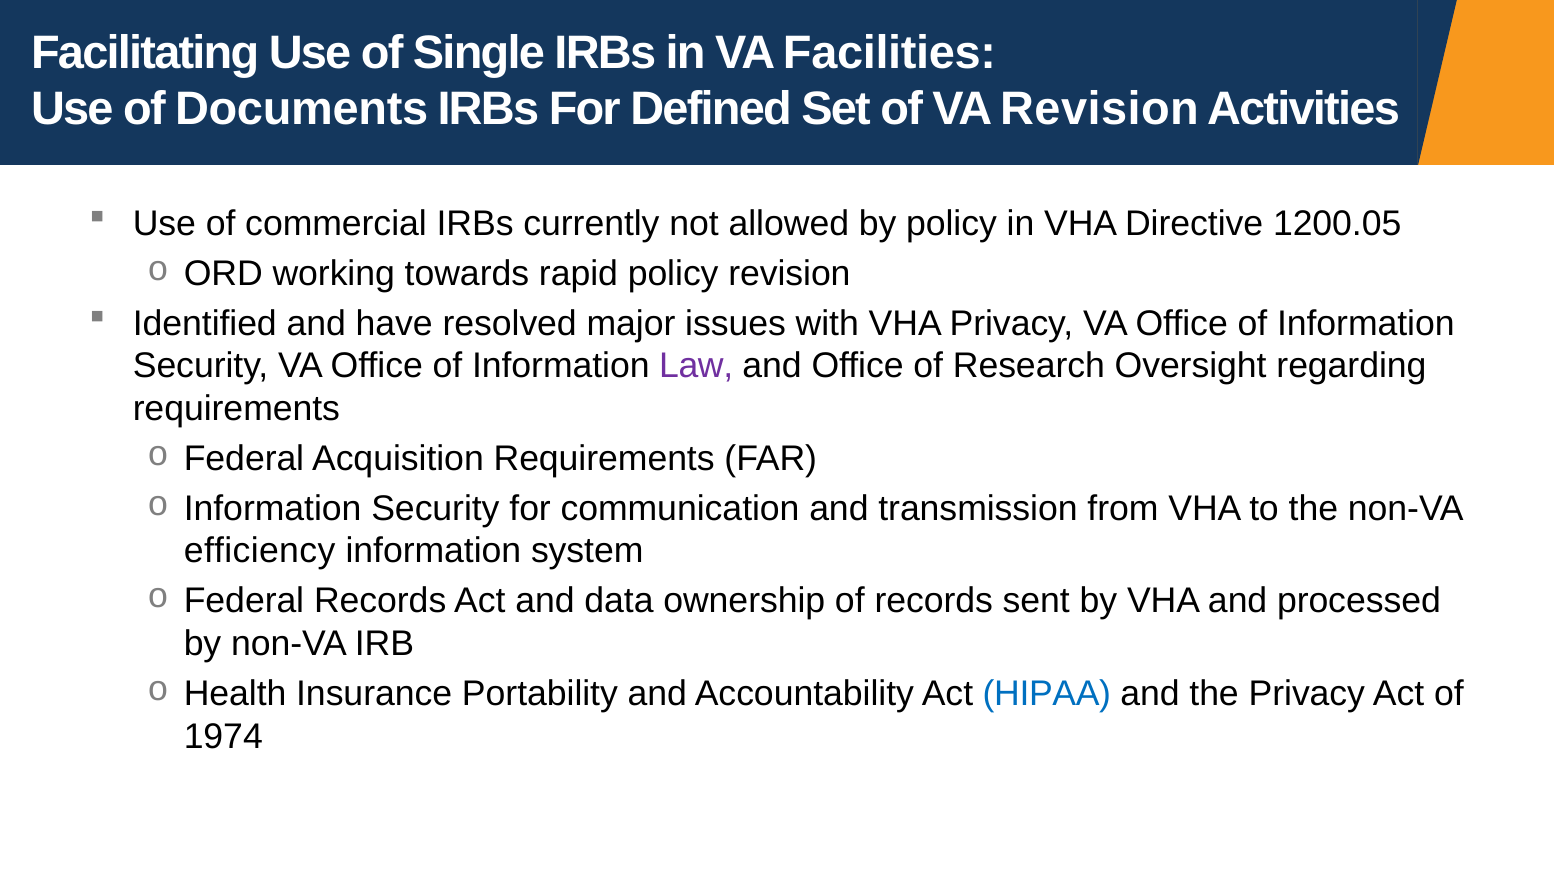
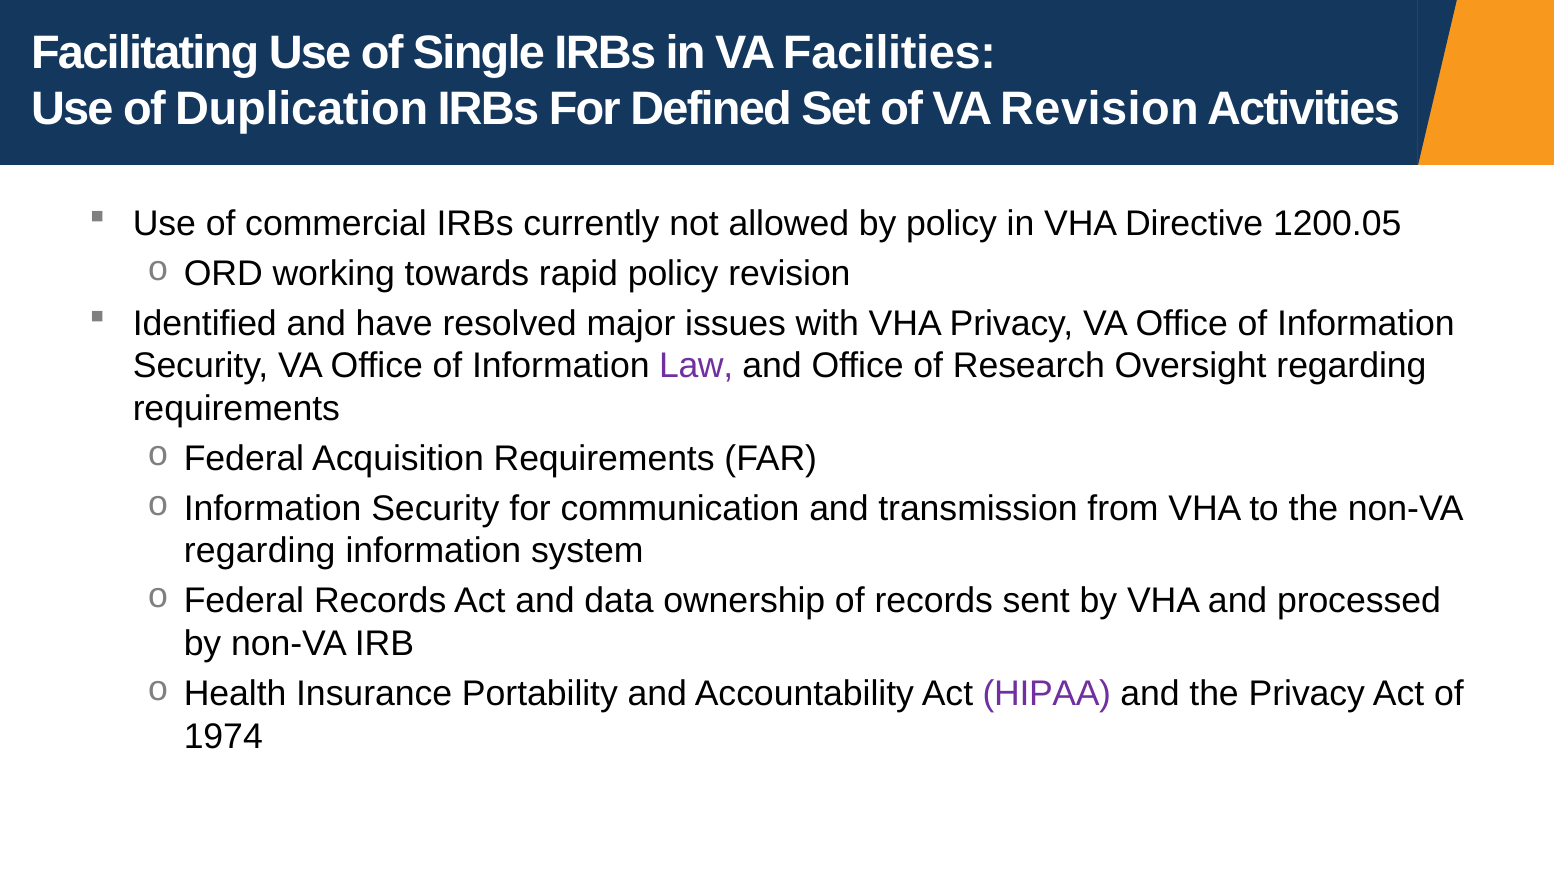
Documents: Documents -> Duplication (302, 109)
efficiency: efficiency -> regarding (260, 551)
HIPAA colour: blue -> purple (1047, 694)
